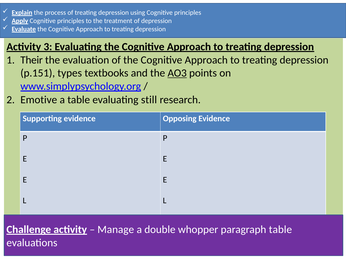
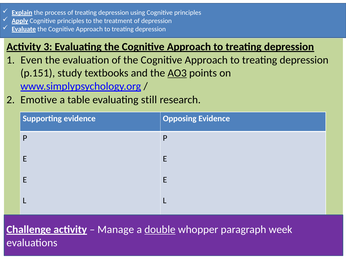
Their: Their -> Even (31, 60)
types: types -> study (70, 73)
double underline: none -> present (160, 230)
paragraph table: table -> week (281, 230)
